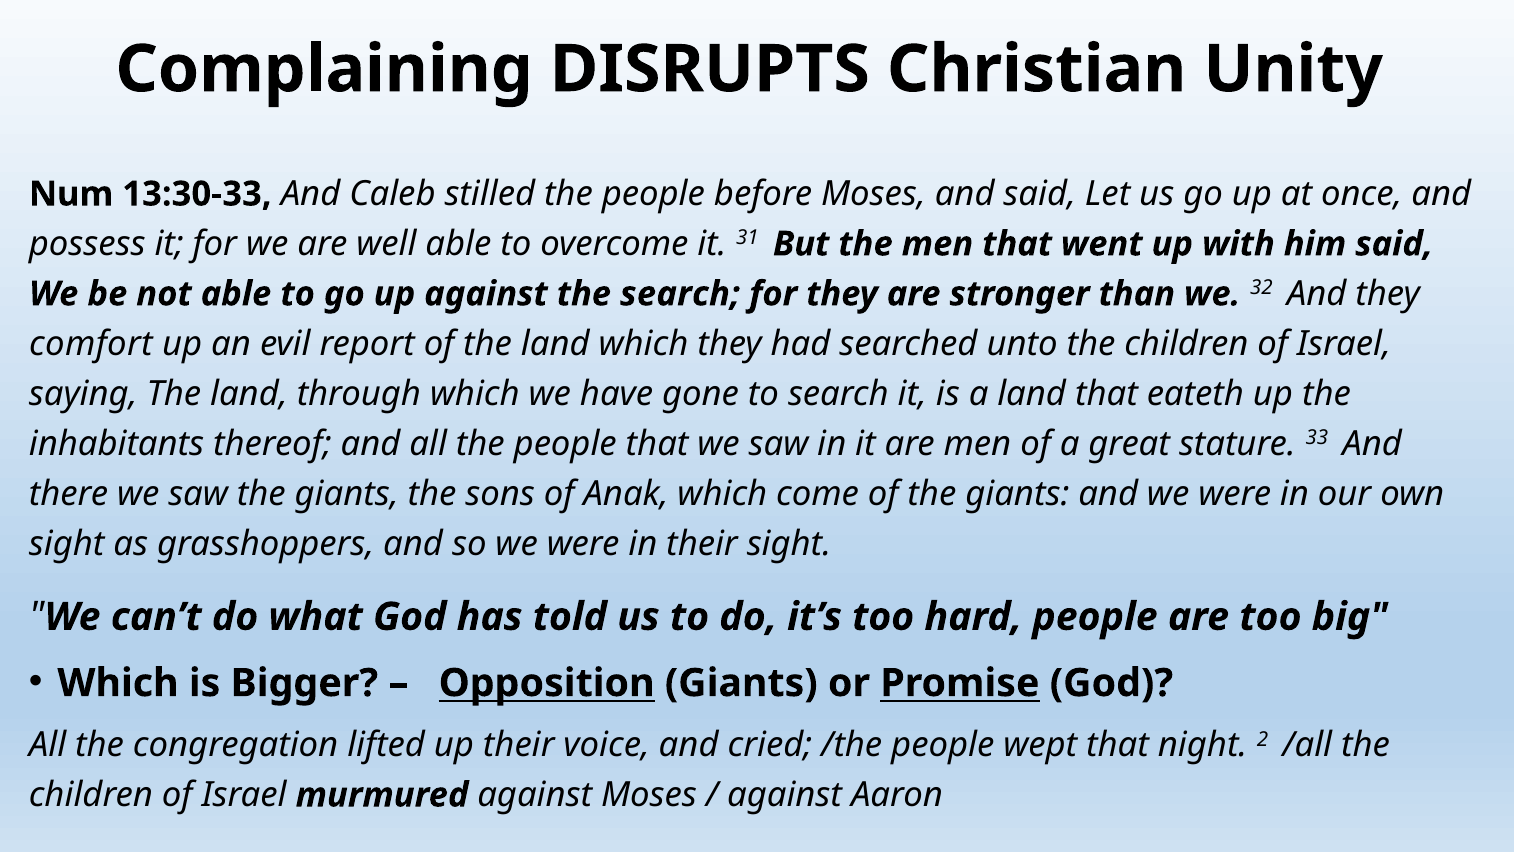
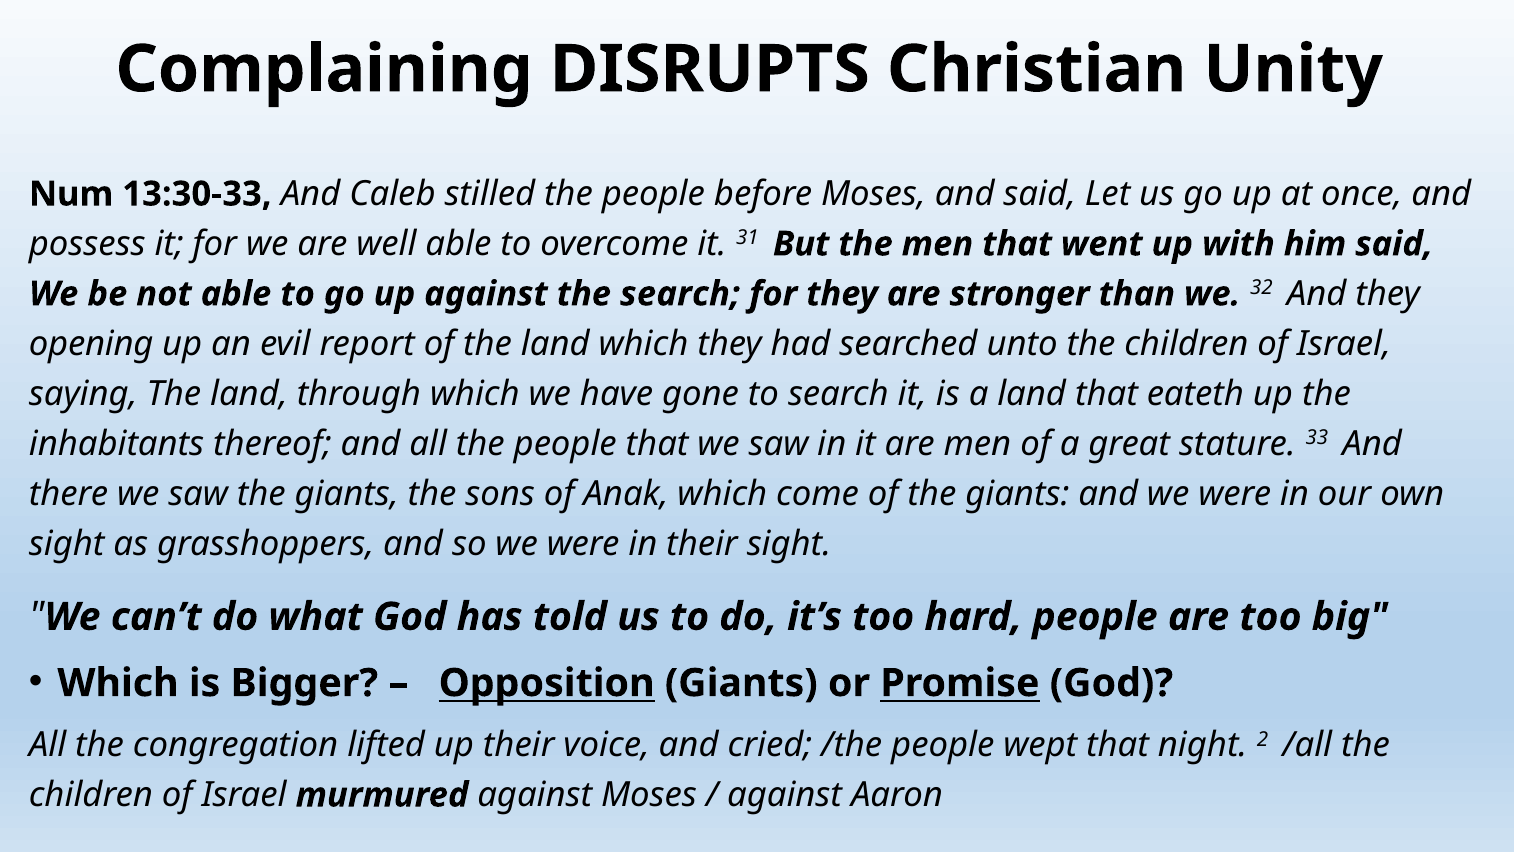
comfort: comfort -> opening (91, 344)
